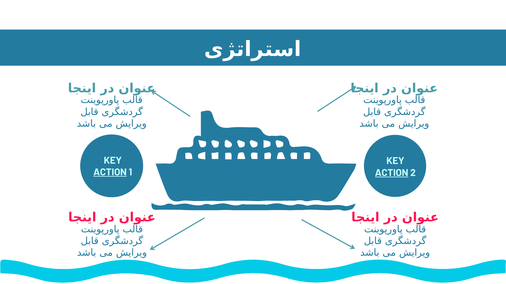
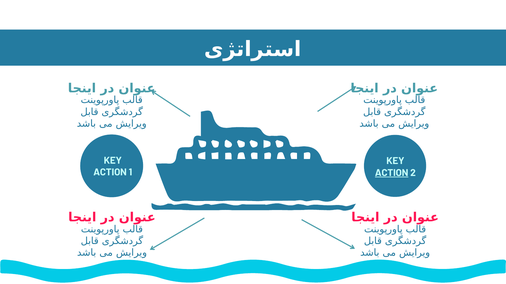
ACTION underline: present -> none (110, 173)
